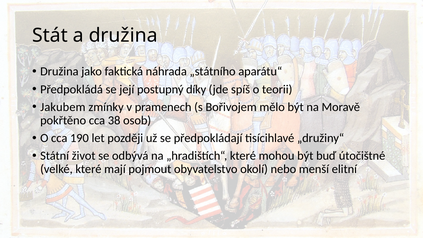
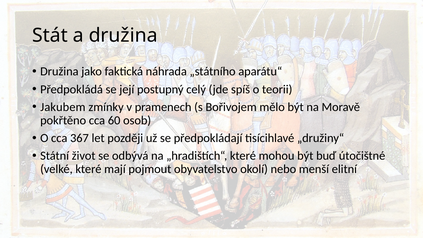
díky: díky -> celý (196, 89)
38: 38 -> 60 (114, 120)
190: 190 -> 367 (79, 138)
